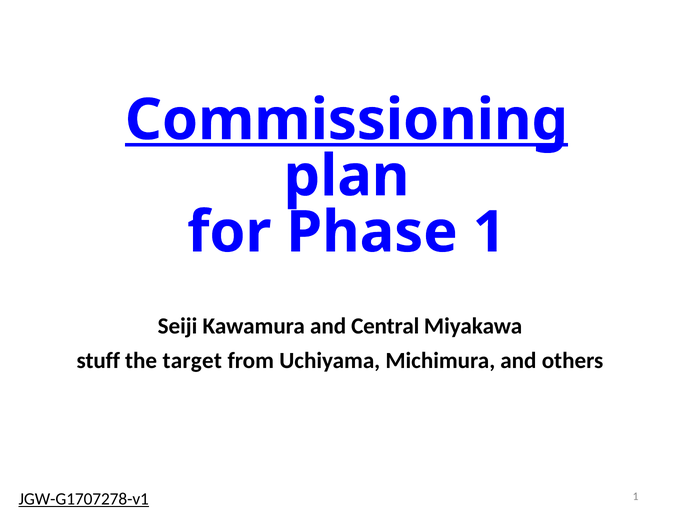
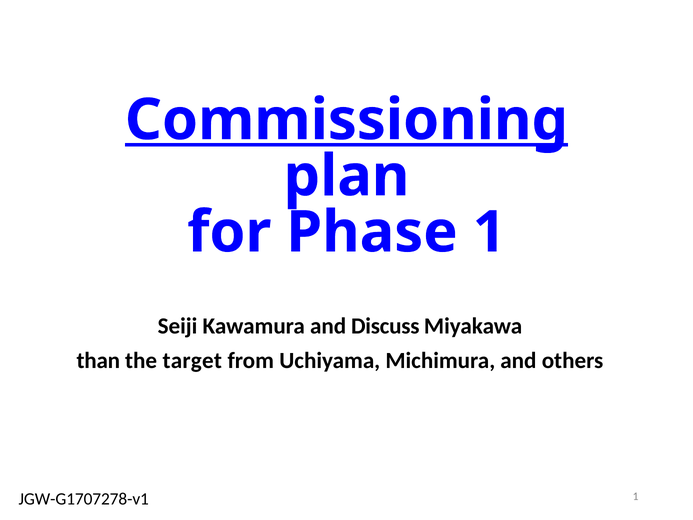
Central: Central -> Discuss (385, 326)
stuff: stuff -> than (98, 361)
JGW-G1707278-v1 underline: present -> none (84, 499)
